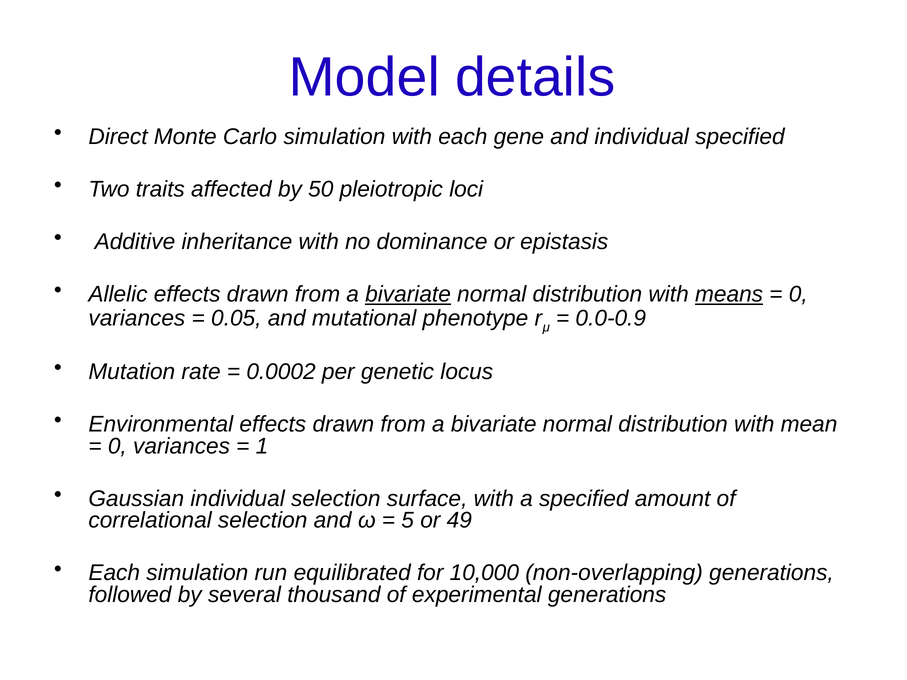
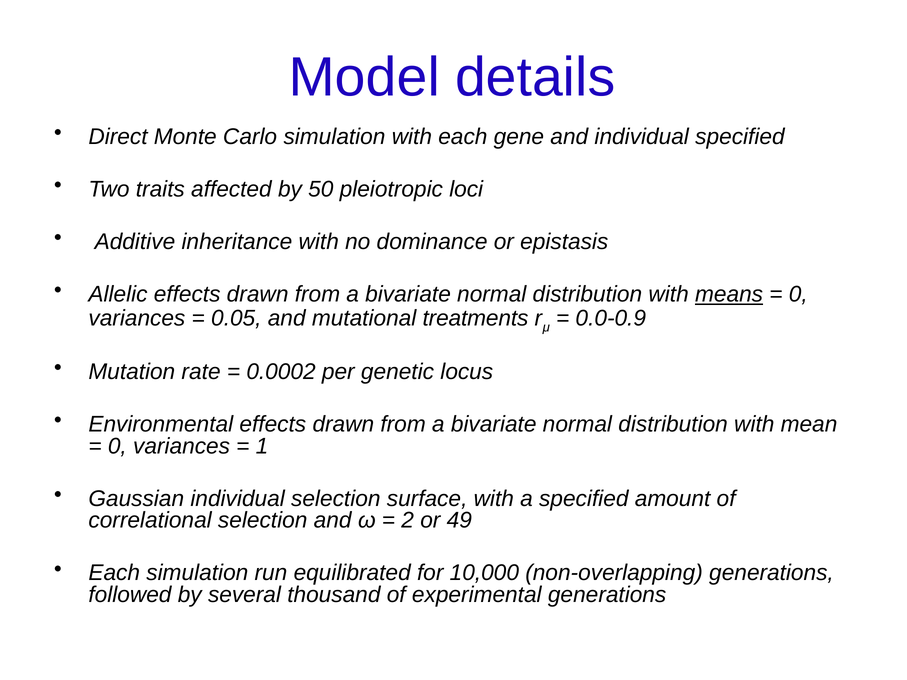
bivariate underline: present -> none (408, 294)
phenotype: phenotype -> treatments (475, 319)
5: 5 -> 2 (408, 521)
